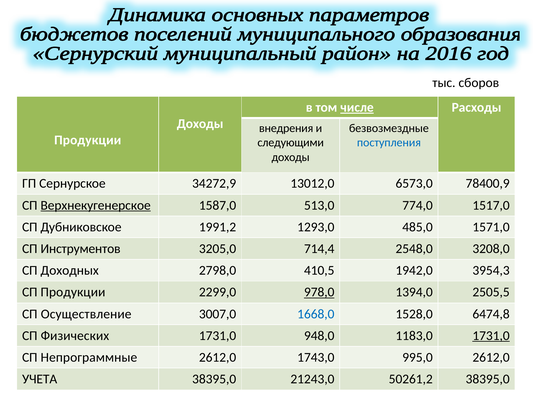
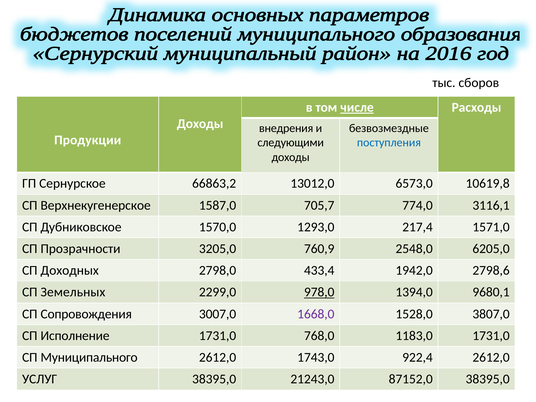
34272,9: 34272,9 -> 66863,2 (214, 184)
78400,9: 78400,9 -> 10619,8 (488, 184)
Верхнекугенерское underline: present -> none (96, 205)
513,0: 513,0 -> 705,7 (319, 205)
1517,0: 1517,0 -> 3116,1 (491, 205)
1991,2: 1991,2 -> 1570,0 (218, 227)
485,0: 485,0 -> 217,4 (418, 227)
Инструментов: Инструментов -> Прозрачности (81, 249)
714,4: 714,4 -> 760,9 (319, 249)
3208,0: 3208,0 -> 6205,0 (491, 249)
410,5: 410,5 -> 433,4 (319, 270)
3954,3: 3954,3 -> 2798,6 (491, 270)
СП Продукции: Продукции -> Земельных (73, 292)
2505,5: 2505,5 -> 9680,1 (491, 292)
Осуществление: Осуществление -> Сопровождения (86, 314)
1668,0 colour: blue -> purple (316, 314)
6474,8: 6474,8 -> 3807,0 (491, 314)
Физических: Физических -> Исполнение (75, 336)
948,0: 948,0 -> 768,0 (319, 336)
1731,0 underline: present -> none (491, 336)
Непрограммные: Непрограммные -> Муниципального (89, 357)
995,0: 995,0 -> 922,4 (418, 357)
УЧЕТА: УЧЕТА -> УСЛУГ (40, 379)
50261,2: 50261,2 -> 87152,0 (411, 379)
